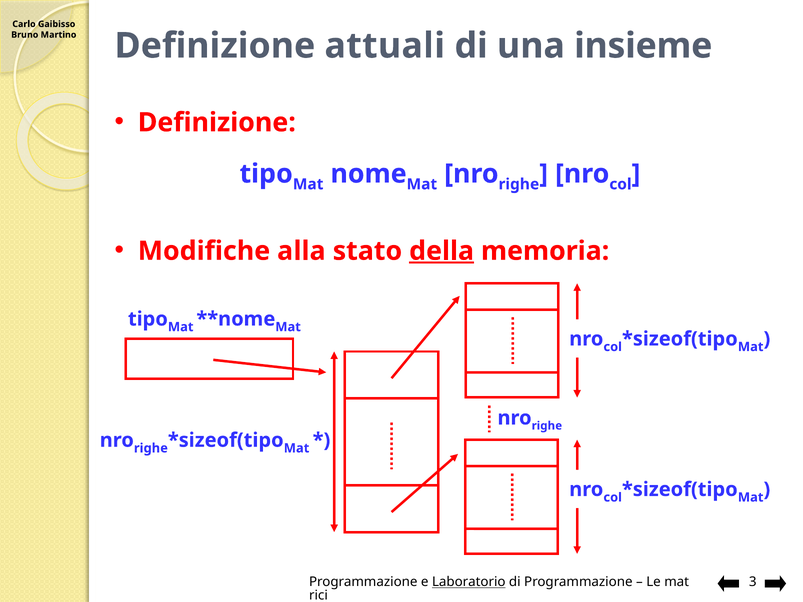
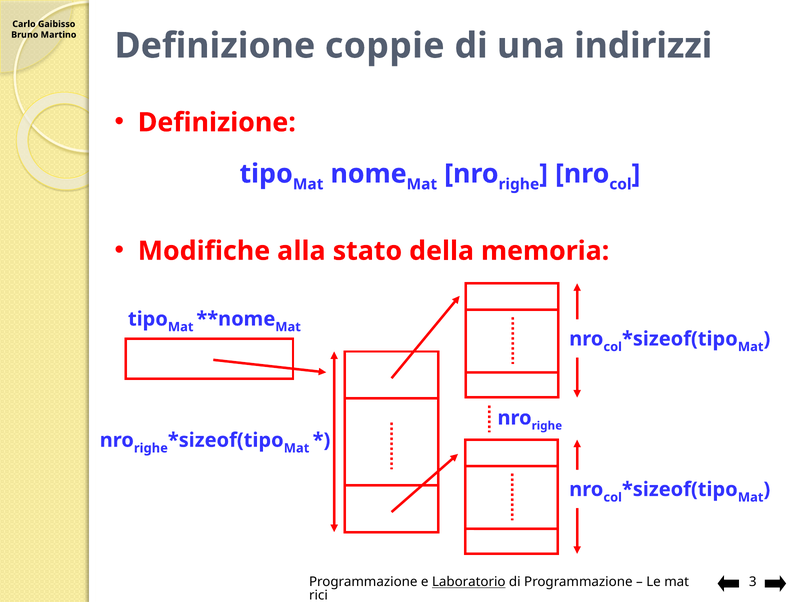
attuali: attuali -> coppie (385, 46)
insieme: insieme -> indirizzi (643, 46)
della underline: present -> none (442, 251)
